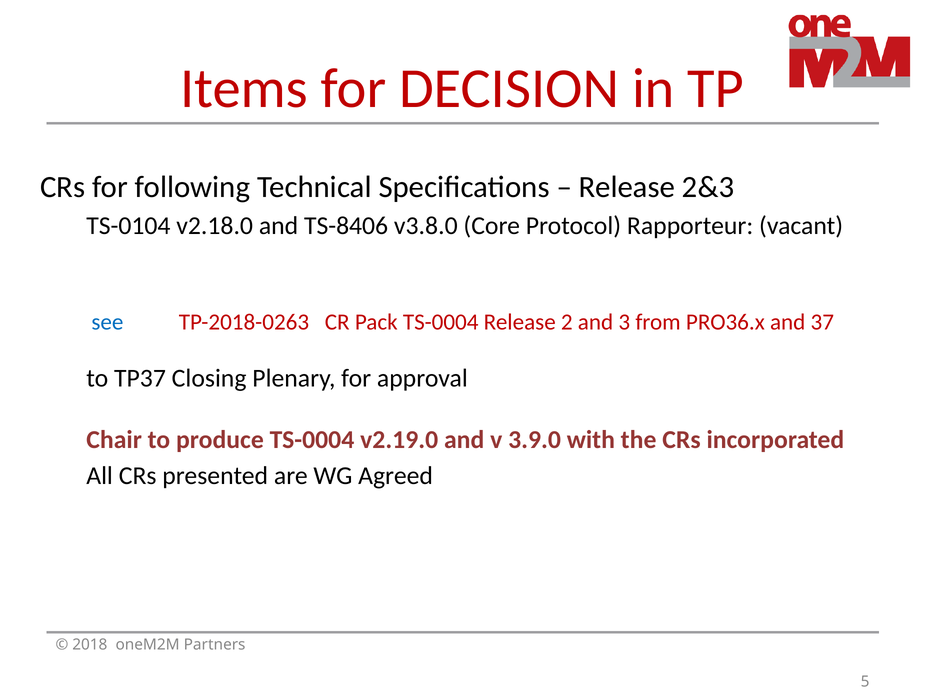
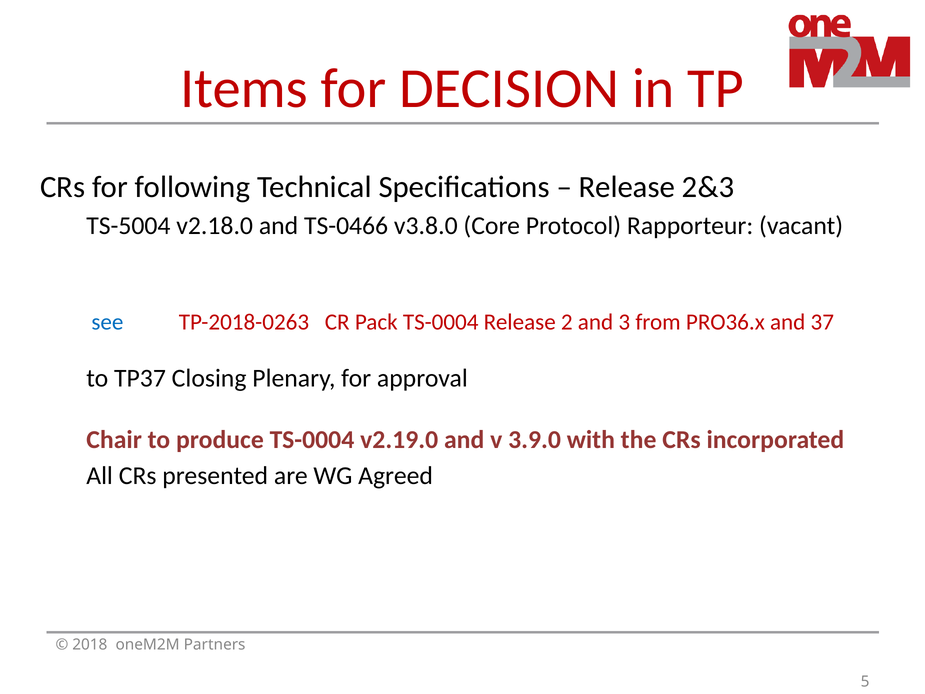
TS-0104: TS-0104 -> TS-5004 (128, 226)
TS-8406: TS-8406 -> TS-0466 (346, 226)
